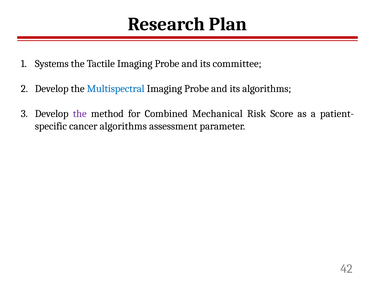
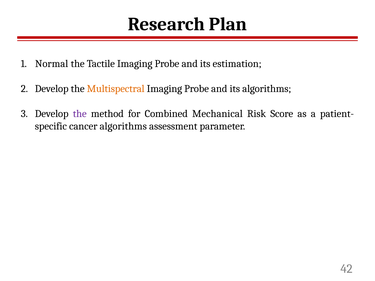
Systems: Systems -> Normal (52, 64)
committee: committee -> estimation (237, 64)
Multispectral colour: blue -> orange (116, 89)
